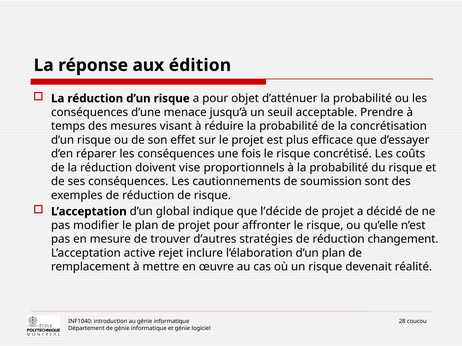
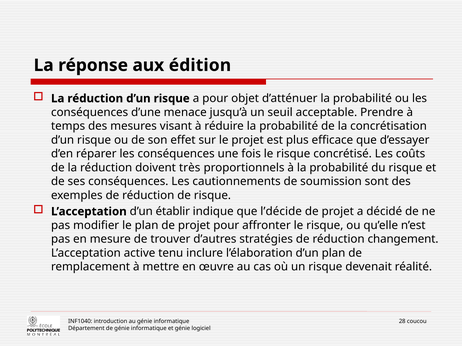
vise: vise -> très (190, 168)
global: global -> établir (173, 212)
rejet: rejet -> tenu (171, 253)
